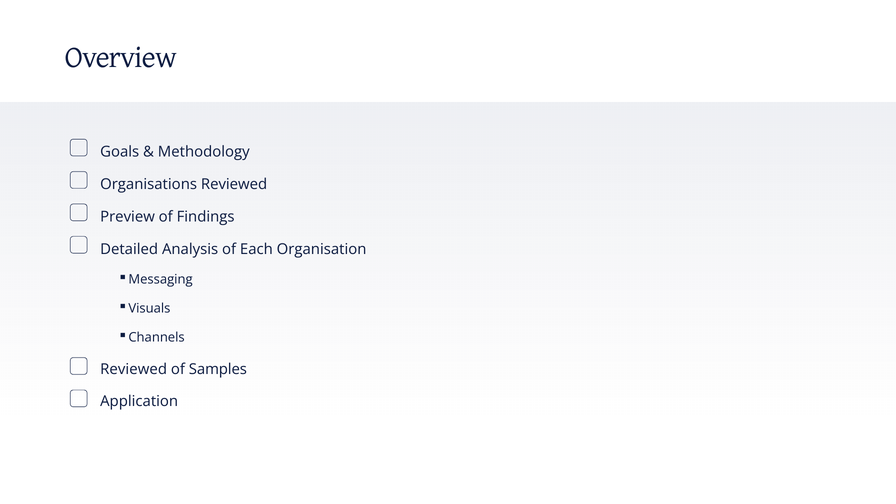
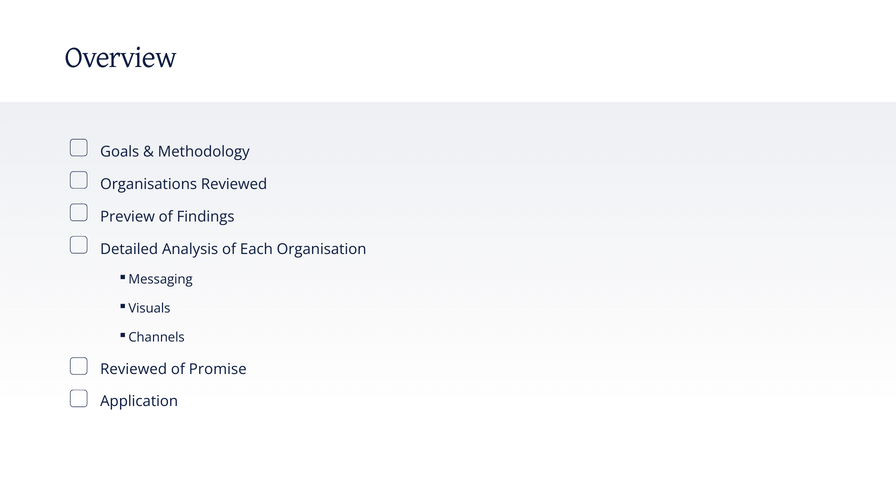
Samples: Samples -> Promise (218, 369)
